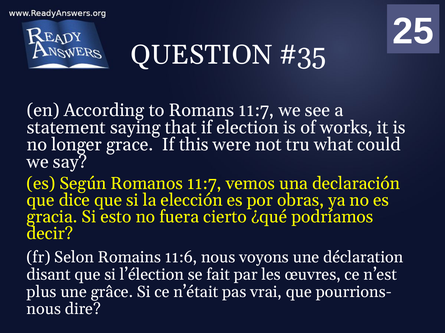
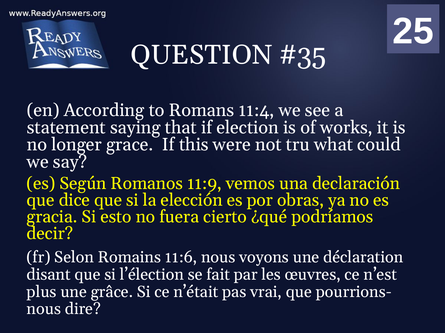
Romans 11:7: 11:7 -> 11:4 (256, 111)
Romanos 11:7: 11:7 -> 11:9 (204, 184)
